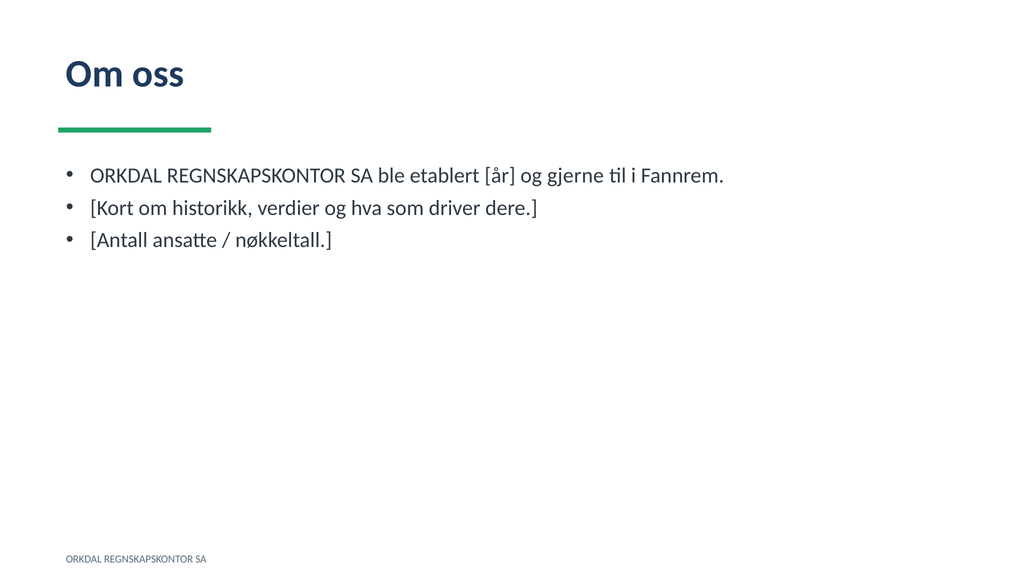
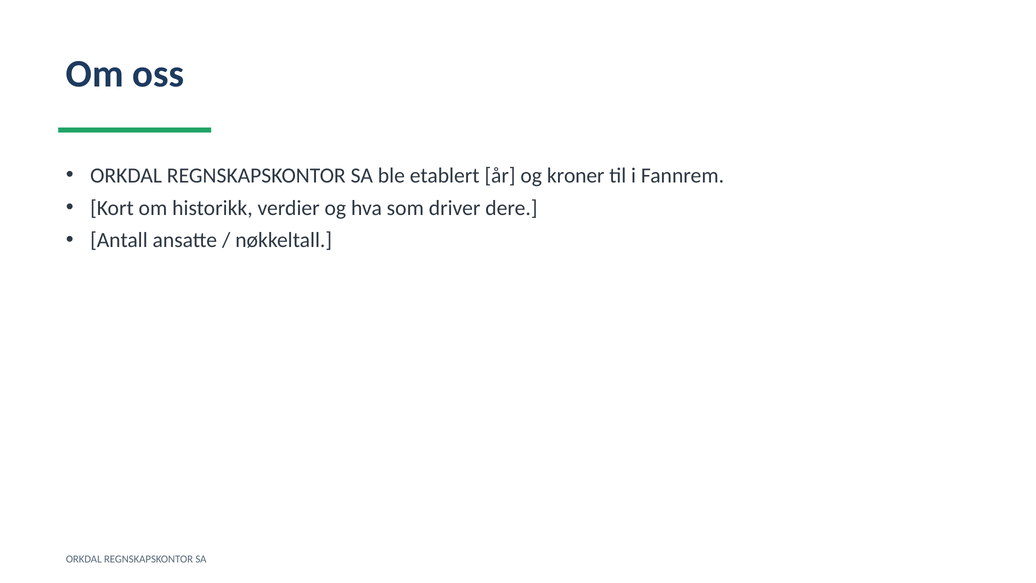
gjerne: gjerne -> kroner (576, 175)
